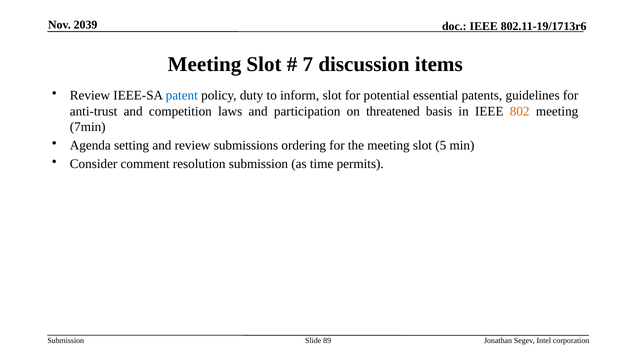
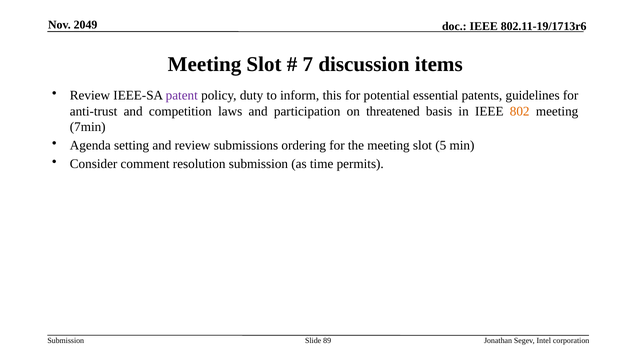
2039: 2039 -> 2049 (86, 25)
patent colour: blue -> purple (182, 95)
inform slot: slot -> this (332, 95)
